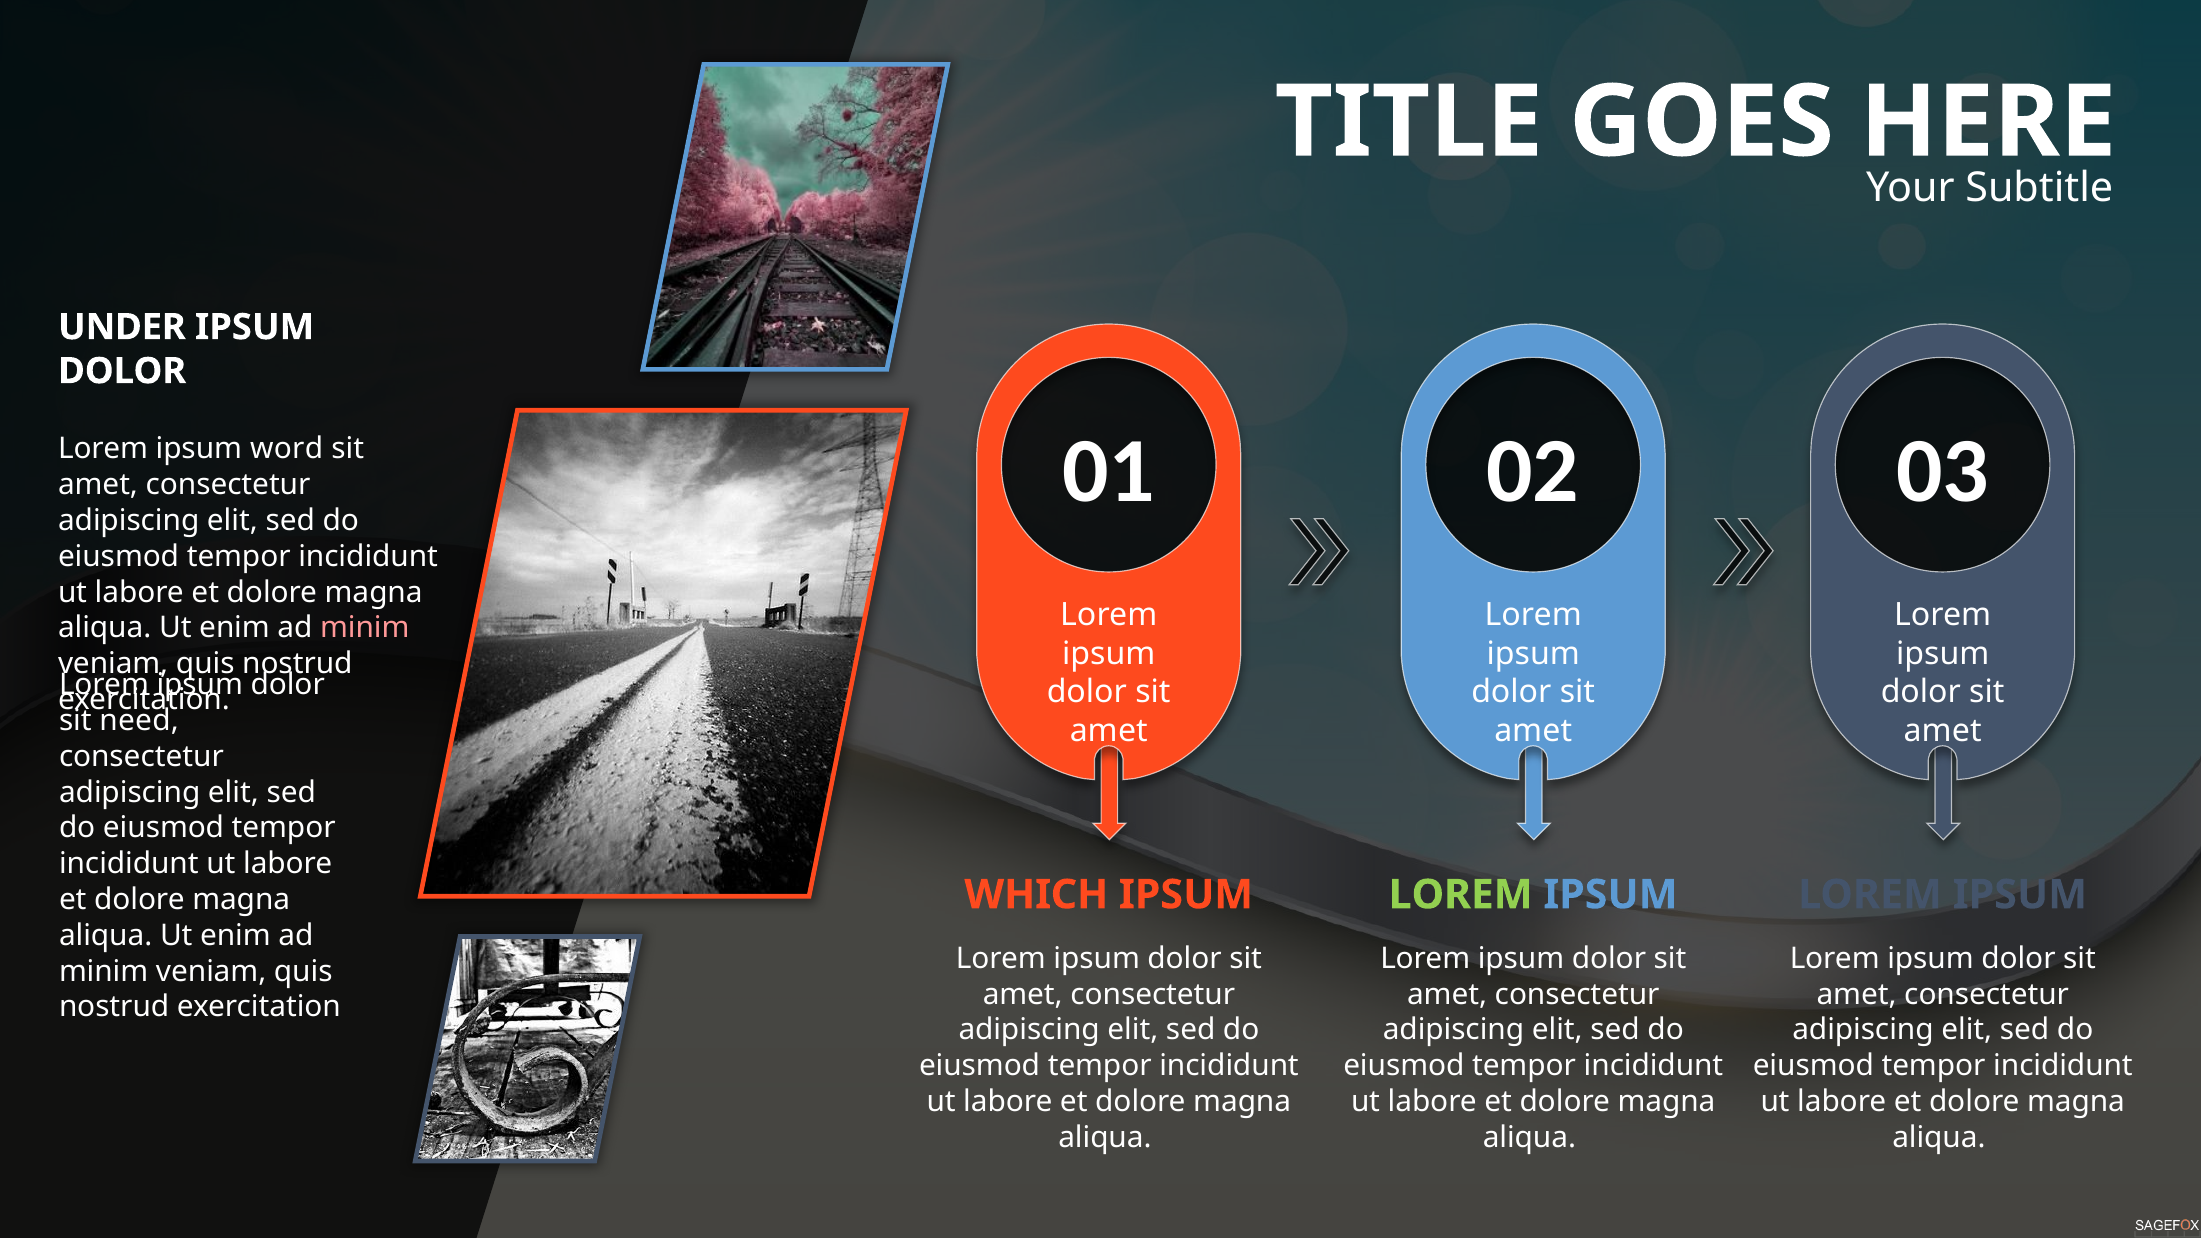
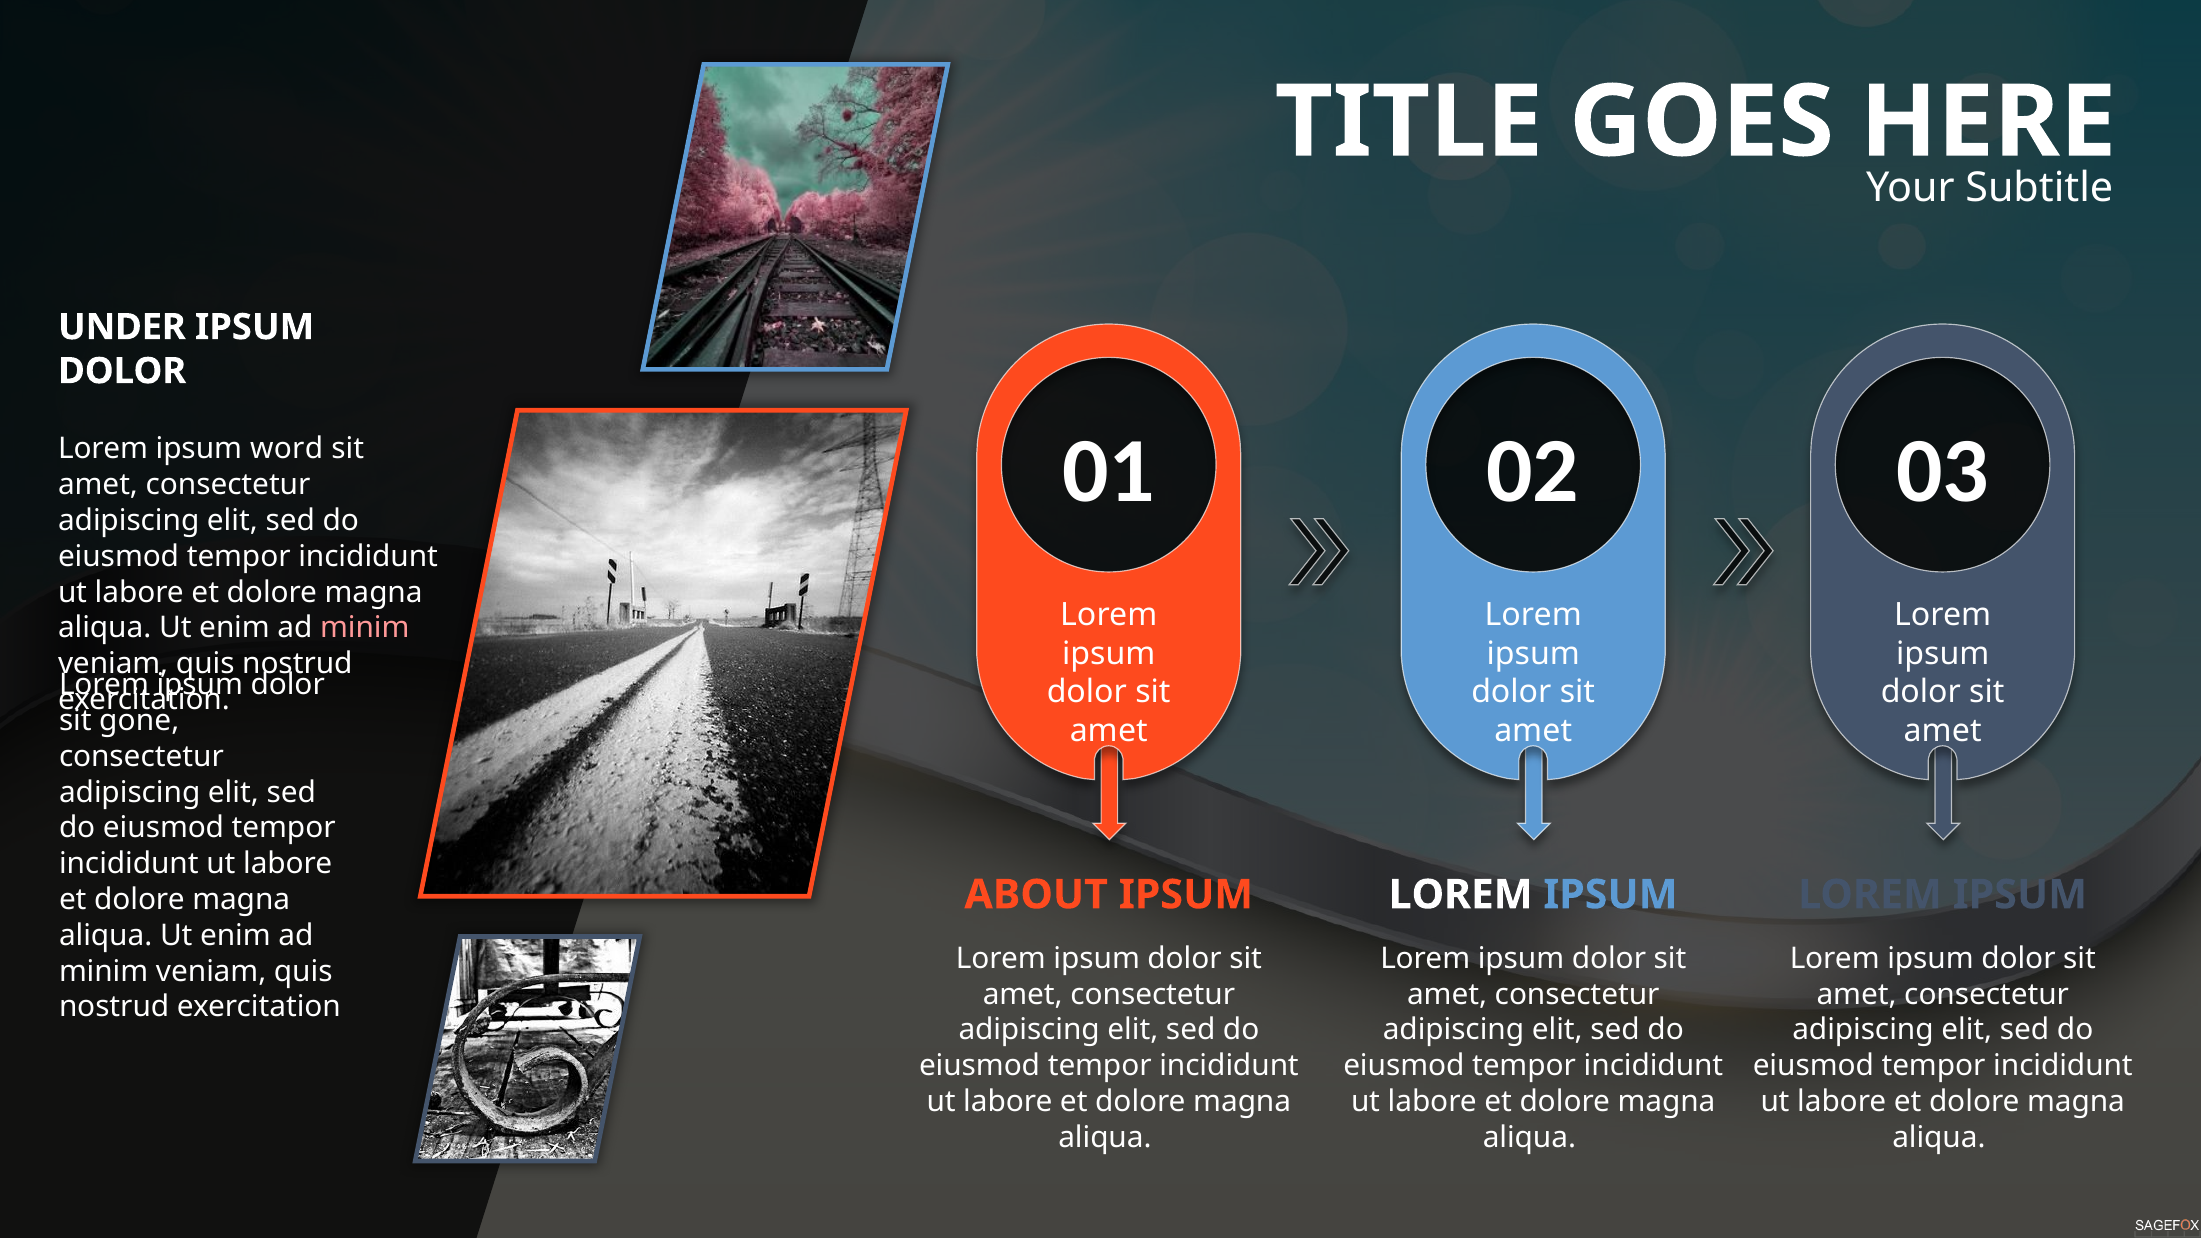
need: need -> gone (139, 721)
WHICH: WHICH -> ABOUT (1036, 895)
LOREM colour: light green -> white (1461, 895)
